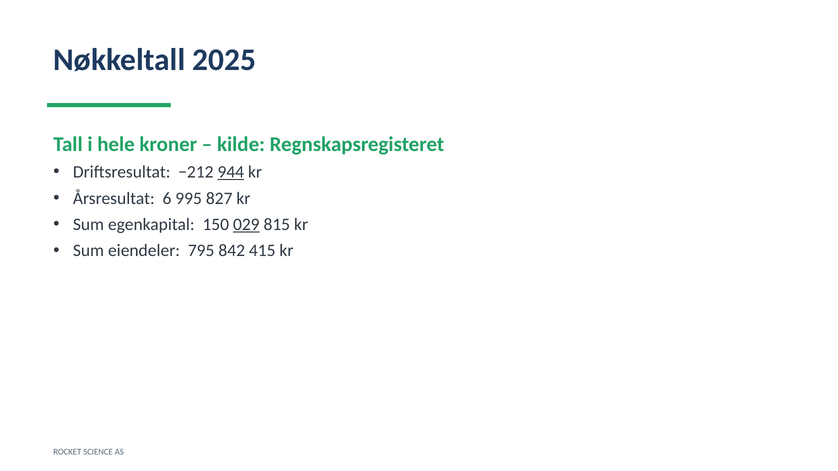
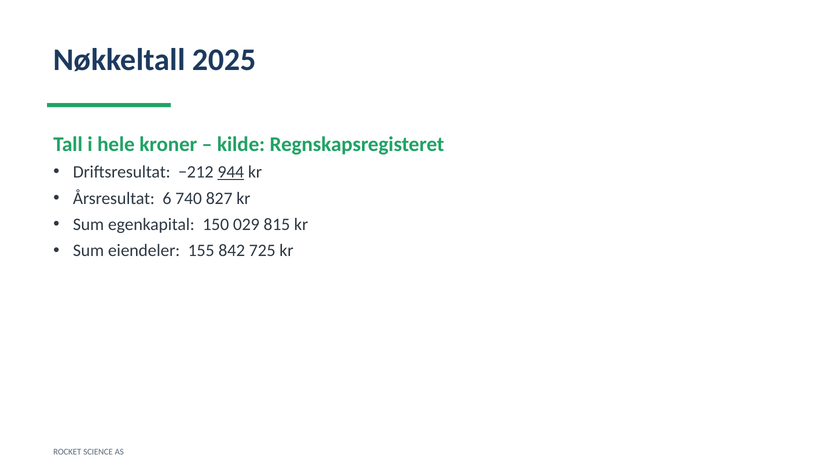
995: 995 -> 740 (189, 199)
029 underline: present -> none (246, 225)
795: 795 -> 155 (201, 251)
415: 415 -> 725 (262, 251)
